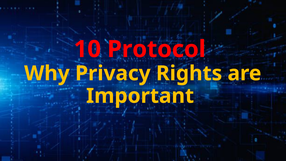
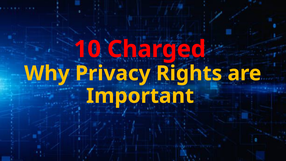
Protocol: Protocol -> Charged (156, 49)
